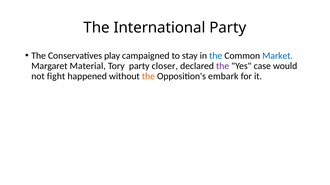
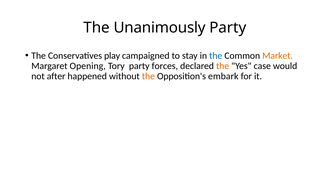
International: International -> Unanimously (160, 28)
Market colour: blue -> orange (278, 56)
Material: Material -> Opening (88, 66)
closer: closer -> forces (165, 66)
the colour: purple -> orange (223, 66)
fight: fight -> after (56, 77)
